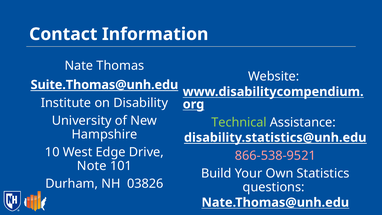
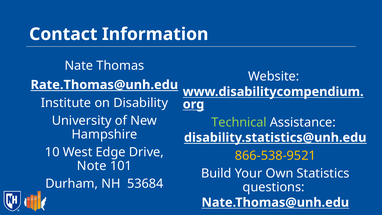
Suite.Thomas@unh.edu: Suite.Thomas@unh.edu -> Rate.Thomas@unh.edu (104, 85)
866-538-9521 colour: pink -> yellow (275, 156)
03826: 03826 -> 53684 (145, 184)
